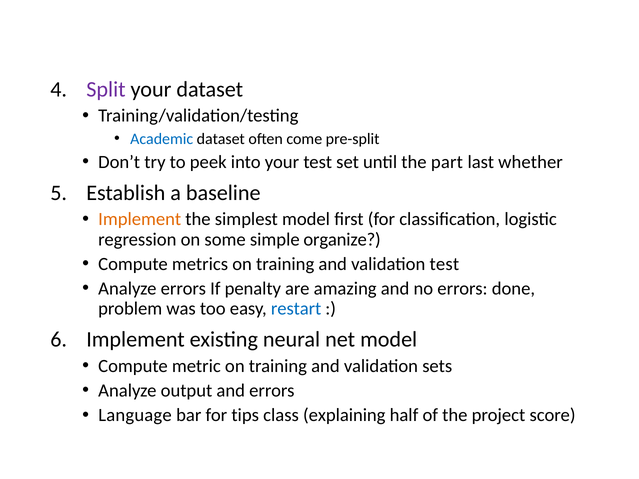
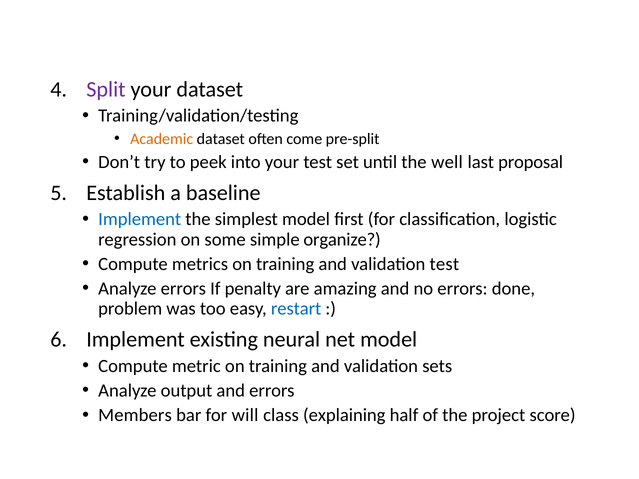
Academic colour: blue -> orange (162, 139)
part: part -> well (447, 162)
whether: whether -> proposal (531, 162)
Implement colour: orange -> blue (140, 219)
Language: Language -> Members (135, 415)
tips: tips -> will (245, 415)
